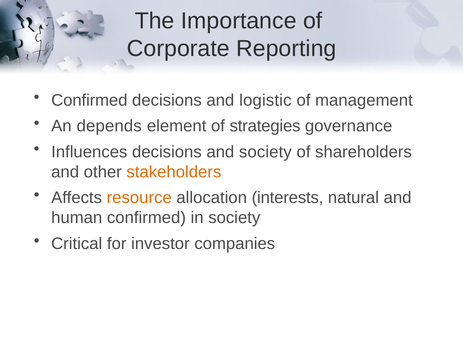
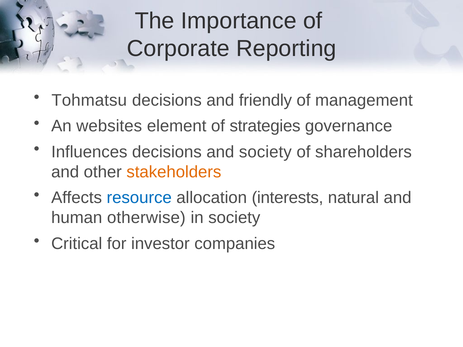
Confirmed: Confirmed -> Tohmatsu (89, 100)
logistic: logistic -> friendly (265, 100)
depends: depends -> websites (109, 126)
resource colour: orange -> blue (139, 198)
human confirmed: confirmed -> otherwise (146, 218)
